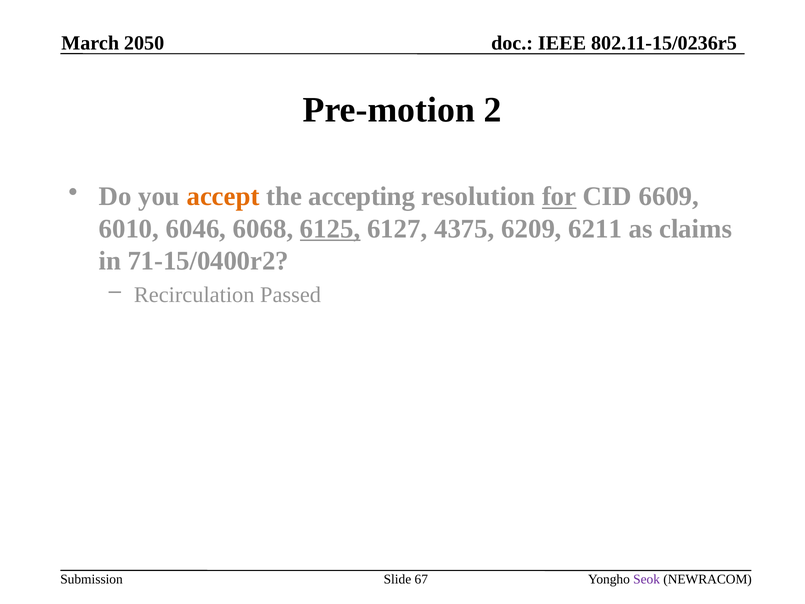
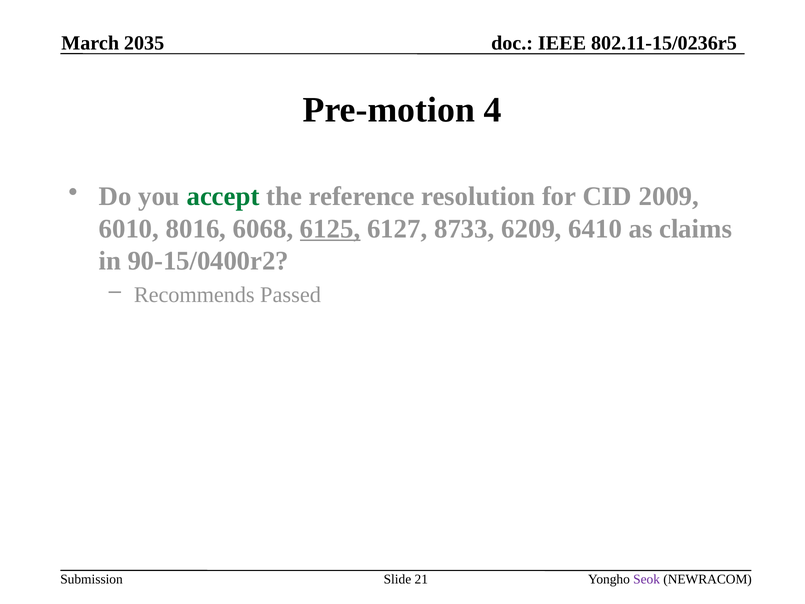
2050: 2050 -> 2035 (144, 43)
2: 2 -> 4 (493, 110)
accept colour: orange -> green (223, 196)
accepting: accepting -> reference (362, 196)
for underline: present -> none (559, 196)
6609: 6609 -> 2009 (669, 196)
6046: 6046 -> 8016 (196, 229)
4375: 4375 -> 8733 (464, 229)
6211: 6211 -> 6410 (595, 229)
71-15/0400r2: 71-15/0400r2 -> 90-15/0400r2 (208, 261)
Recirculation: Recirculation -> Recommends (194, 295)
67: 67 -> 21 (421, 579)
